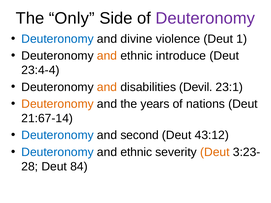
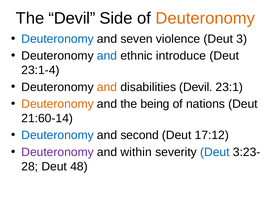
The Only: Only -> Devil (72, 18)
Deuteronomy colour: purple -> orange (205, 18)
divine: divine -> seven (137, 39)
1: 1 -> 3 (242, 39)
and colour: orange -> blue (107, 56)
23:4-4: 23:4-4 -> 23:1-4 (40, 70)
years: years -> being (155, 104)
21:67-14: 21:67-14 -> 21:60-14 (47, 119)
43:12: 43:12 -> 17:12 (212, 135)
Deuteronomy colour: blue -> purple (58, 152)
ethnic: ethnic -> within (136, 152)
Deut colour: orange -> blue (215, 152)
84: 84 -> 48 (79, 167)
